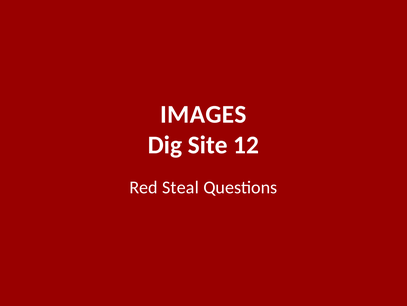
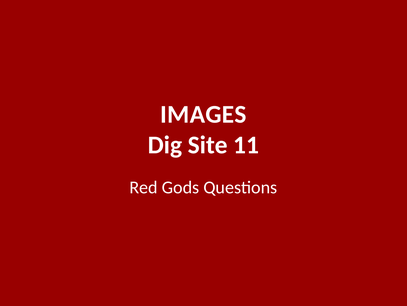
12: 12 -> 11 (246, 145)
Steal: Steal -> Gods (181, 187)
